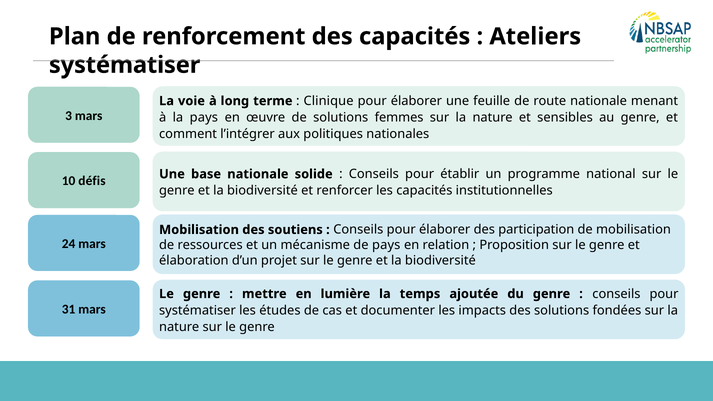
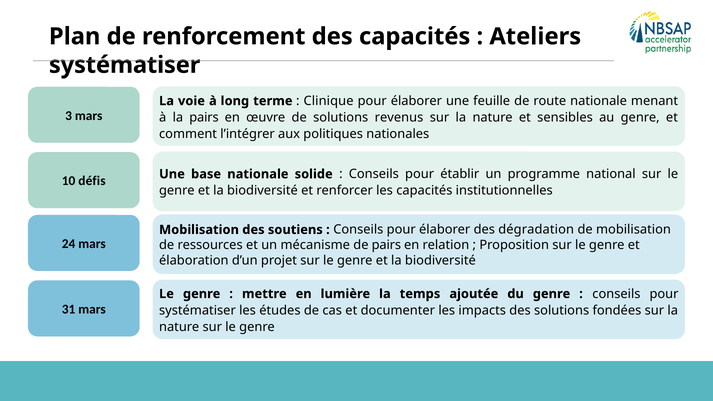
la pays: pays -> pairs (204, 117)
femmes: femmes -> revenus (399, 117)
participation: participation -> dégradation (536, 230)
de pays: pays -> pairs (386, 245)
